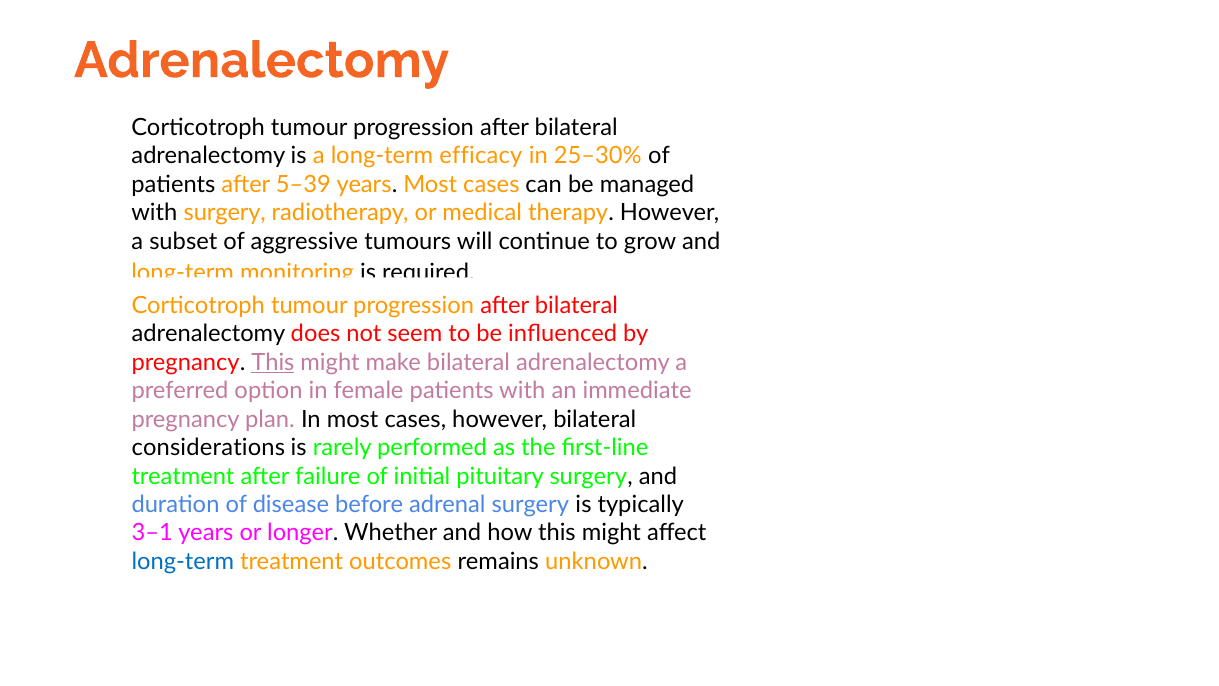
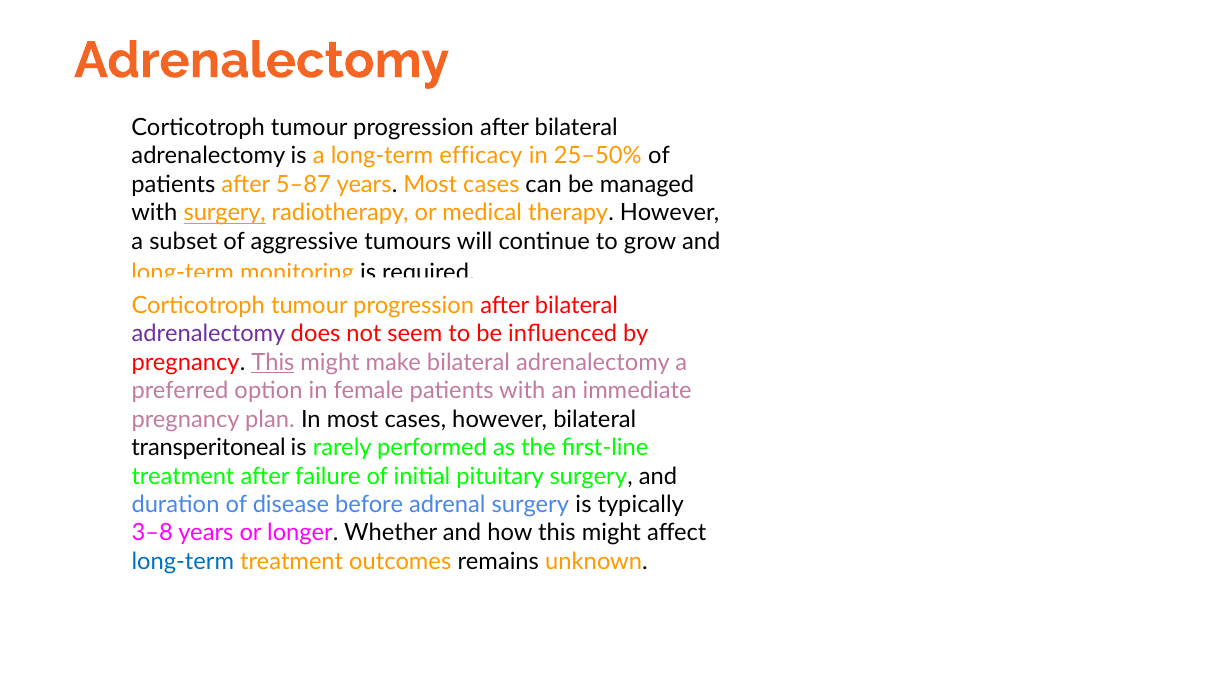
25–30%: 25–30% -> 25–50% (598, 156)
5–39: 5–39 -> 5–87 (303, 184)
surgery underline: none -> present (225, 213)
adrenalectomy colour: black -> purple (208, 334)
considerations: considerations -> transperitoneal (209, 448)
3–1: 3–1 -> 3–8 (152, 533)
